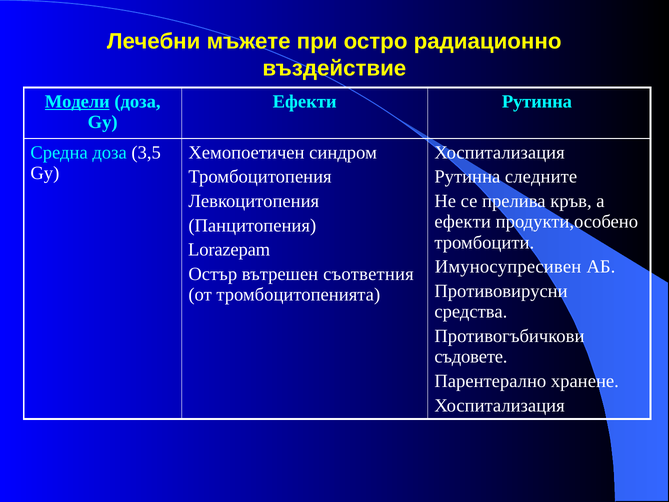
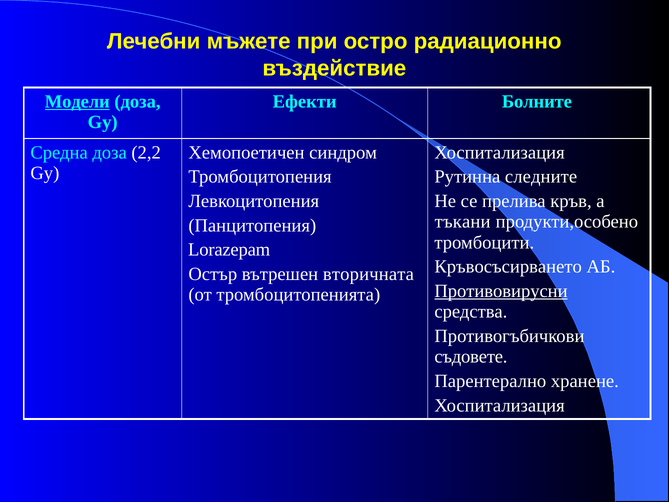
Eфекти Рутинна: Рутинна -> Болните (537, 101)
3,5: 3,5 -> 2,2 (146, 152)
ефекти: ефекти -> тъкани (463, 222)
Имуносупресивен: Имуносупресивен -> Кръвосъсирването (508, 267)
съответния: съответния -> вторичната (368, 274)
Противовирусни underline: none -> present (501, 291)
